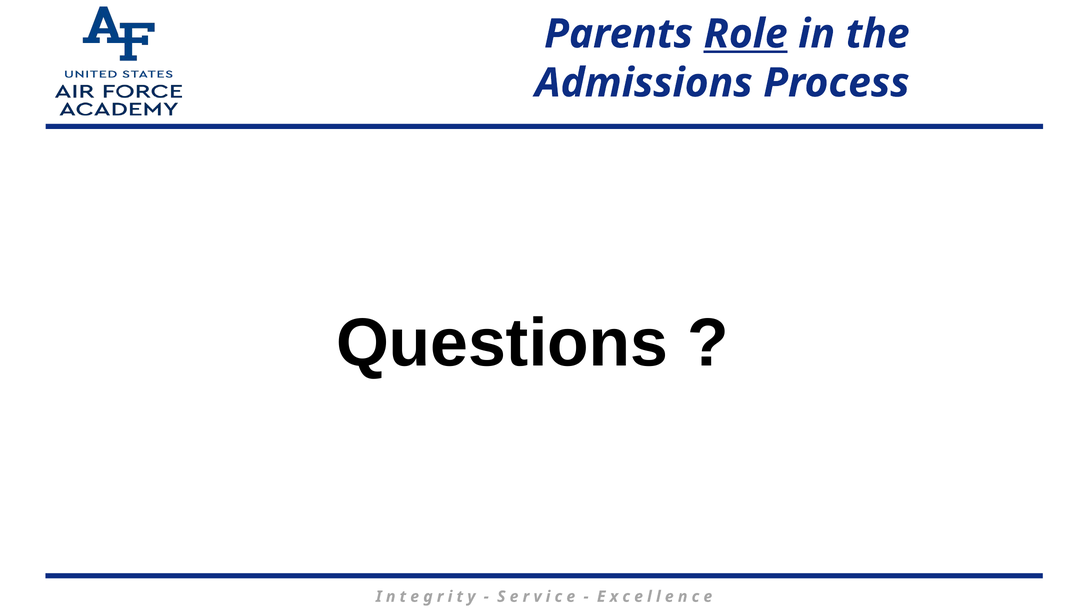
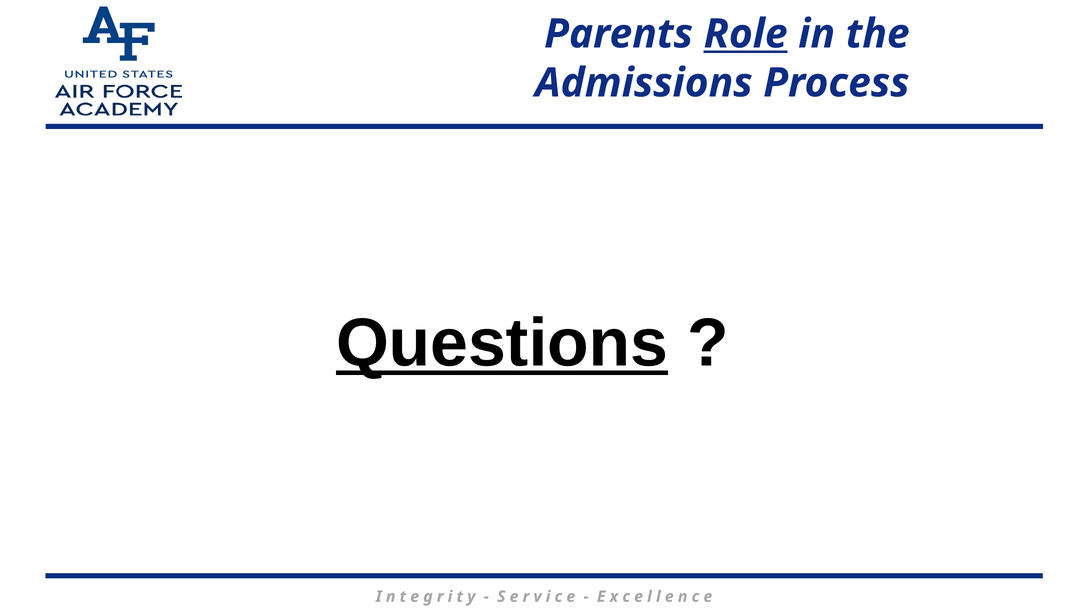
Questions underline: none -> present (502, 344)
